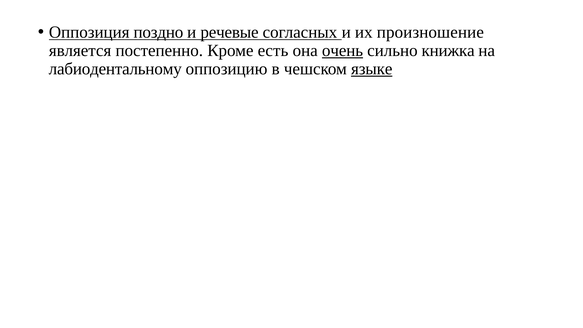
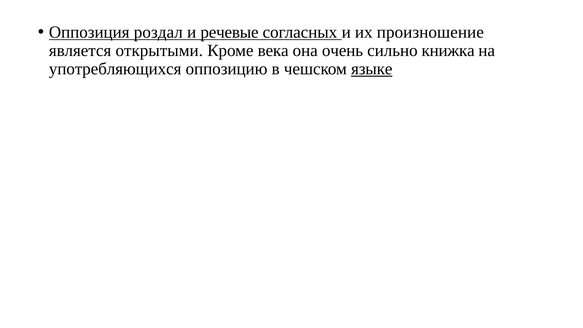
поздно: поздно -> роздал (158, 32)
постепенно: постепенно -> открытыми (159, 50)
есть: есть -> века (273, 50)
очень underline: present -> none (343, 50)
лабиодентальному: лабиодентальному -> употребляющихся (115, 69)
